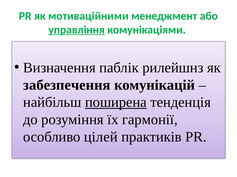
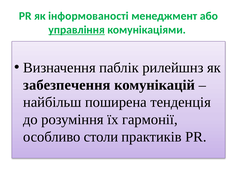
мотиваційними: мотиваційними -> інформованості (88, 16)
поширена underline: present -> none (116, 103)
цілей: цілей -> столи (101, 137)
